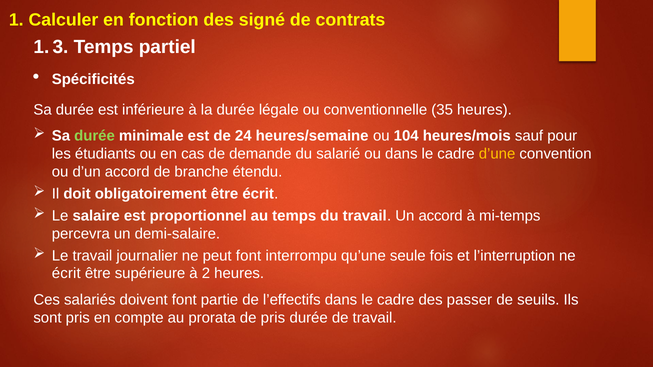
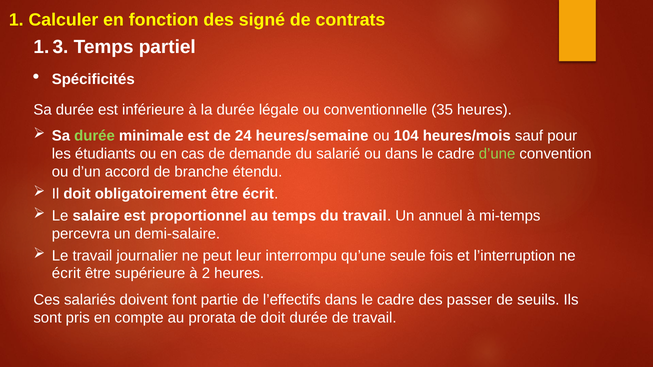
d’une colour: yellow -> light green (497, 154)
Un accord: accord -> annuel (441, 216)
peut font: font -> leur (249, 256)
de pris: pris -> doit (273, 318)
